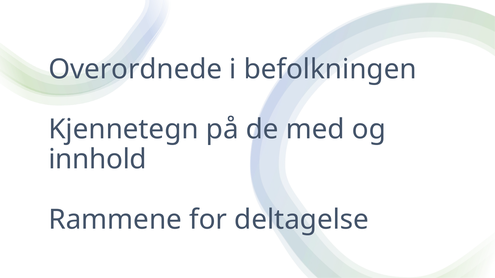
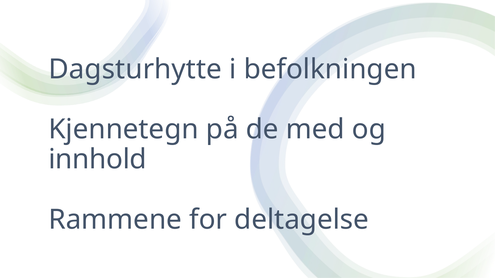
Overordnede: Overordnede -> Dagsturhytte (135, 70)
